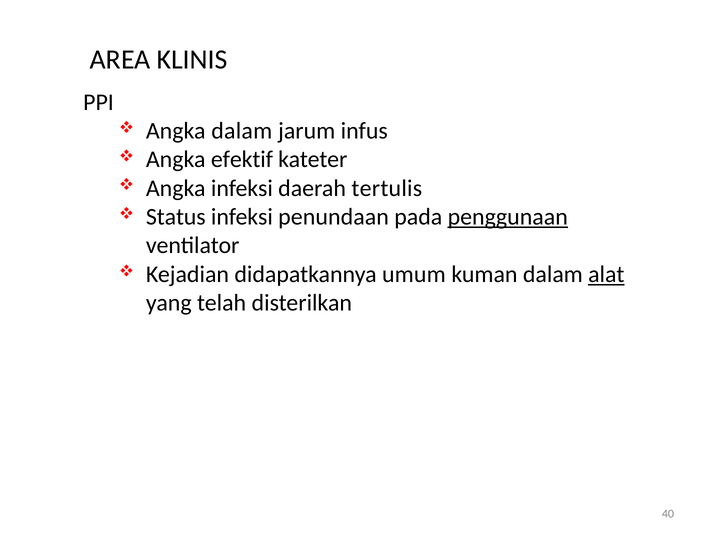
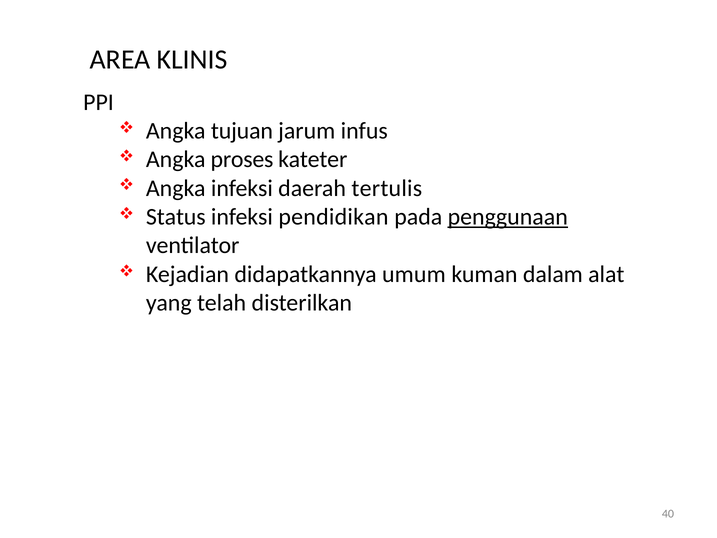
Angka dalam: dalam -> tujuan (242, 131)
efektif: efektif -> proses (242, 159)
penundaan: penundaan -> pendidikan (333, 217)
alat underline: present -> none (606, 274)
